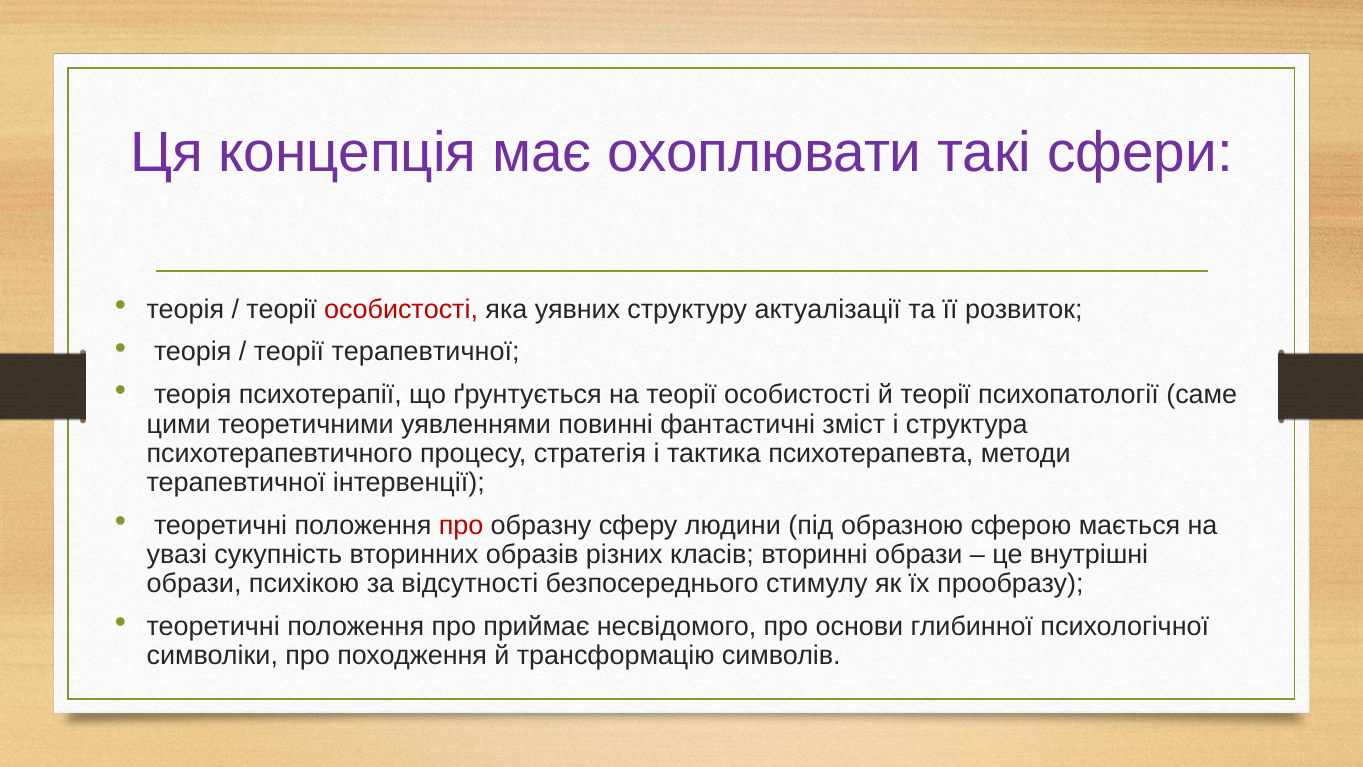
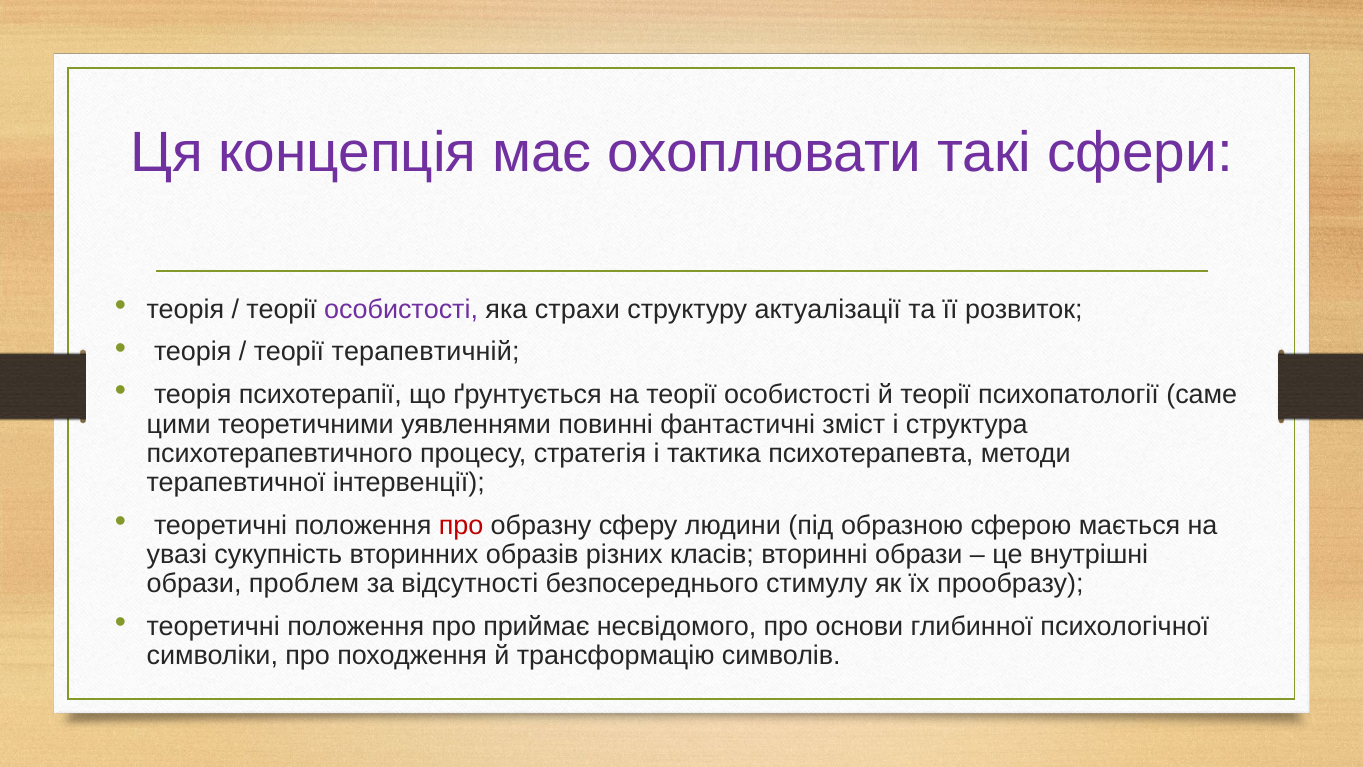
особистості colour: red -> purple (401, 309)
уявних: уявних -> страхи (577, 309)
теорії терапевтичної: терапевтичної -> терапевтичній (426, 352)
психікою: психікою -> проблем (304, 583)
